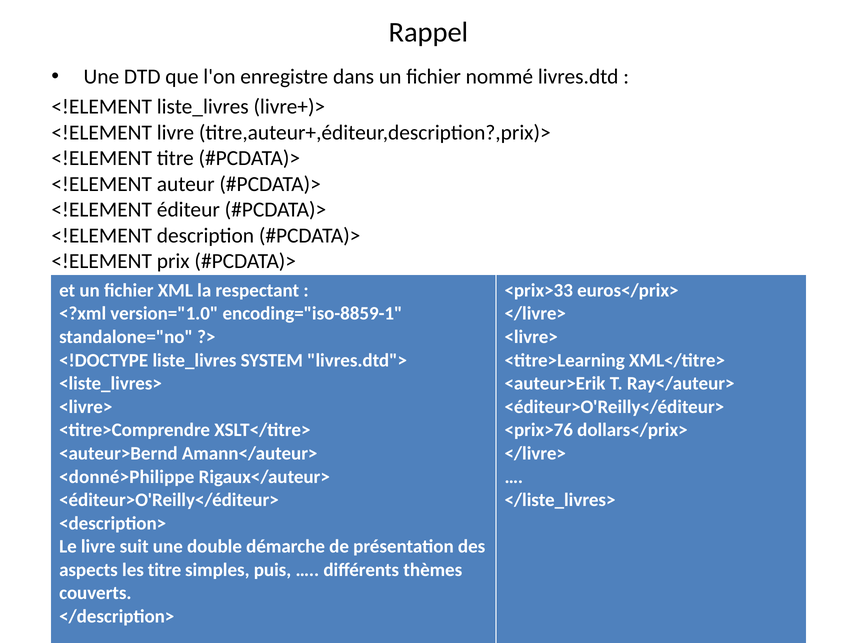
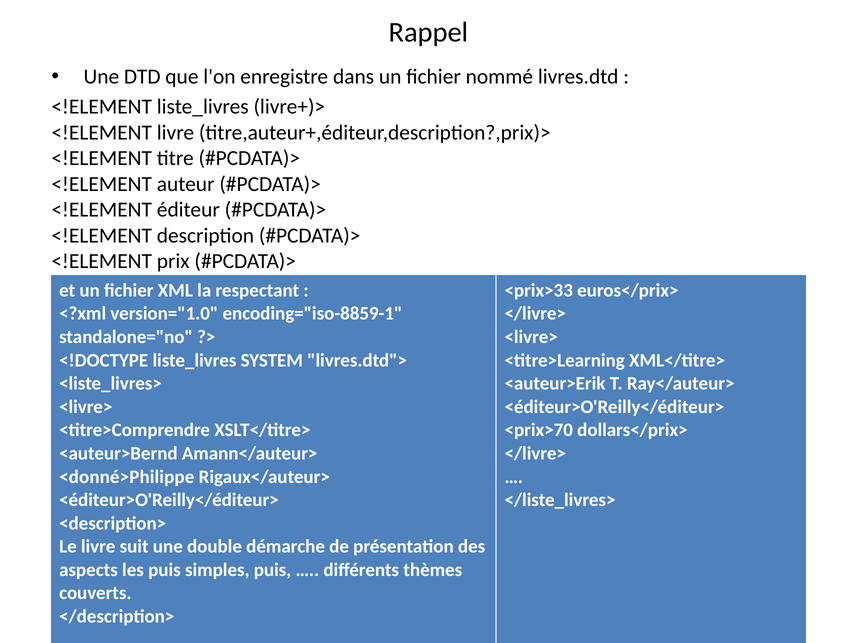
<prix>76: <prix>76 -> <prix>70 (539, 430)
les titre: titre -> puis (164, 570)
